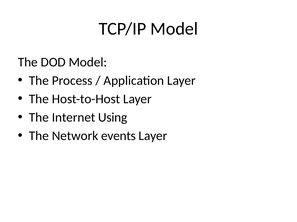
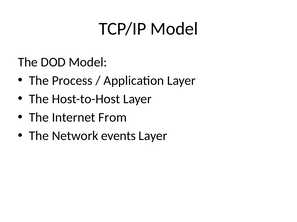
Using: Using -> From (113, 118)
